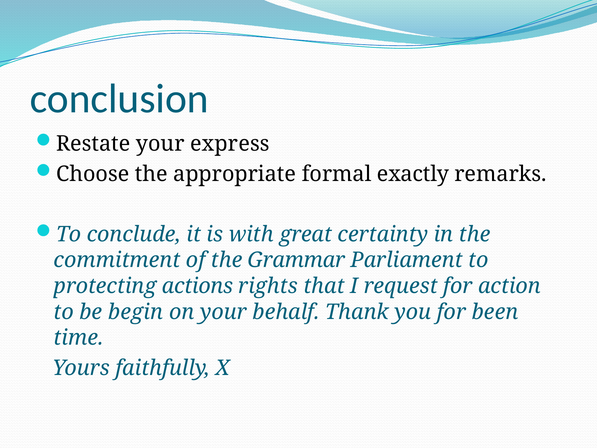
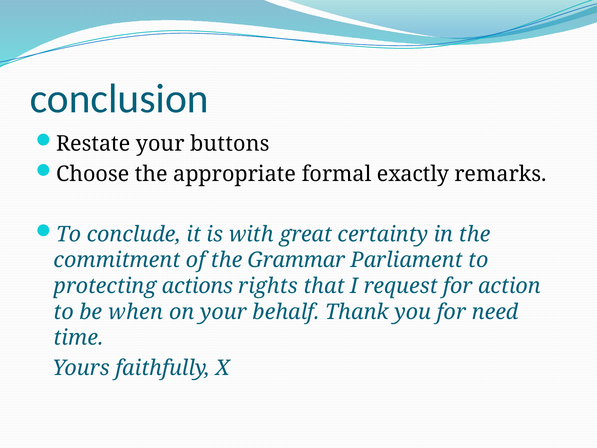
express: express -> buttons (230, 144)
begin: begin -> when (136, 312)
been: been -> need (495, 312)
